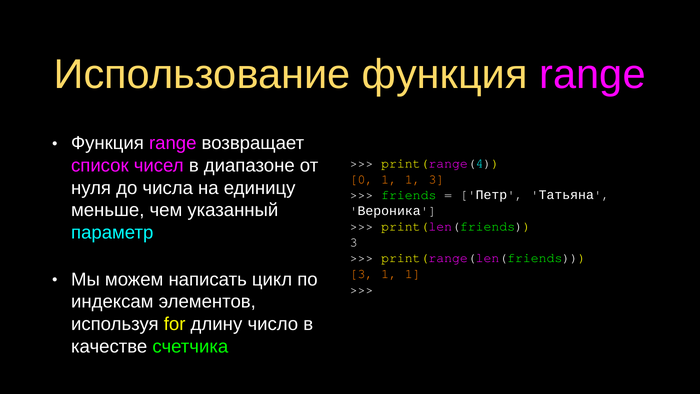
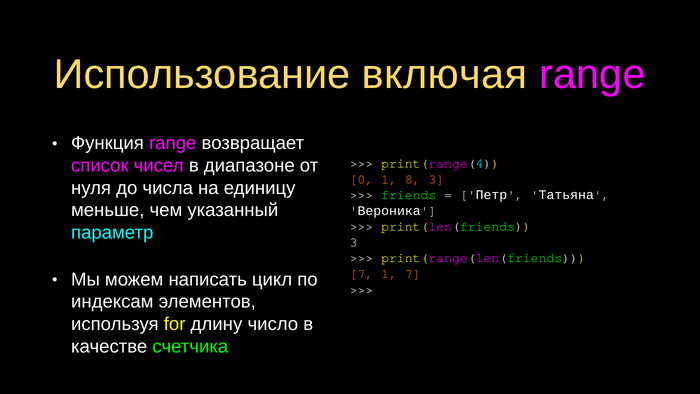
Использование функция: функция -> включая (445, 75)
0 1 1: 1 -> 8 (413, 179)
3: 3 -> 7 (362, 274)
1: 1 -> 7 (413, 274)
